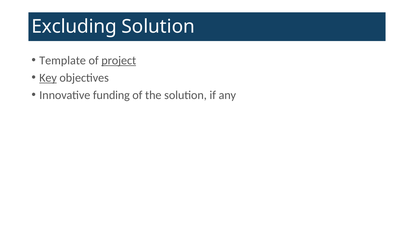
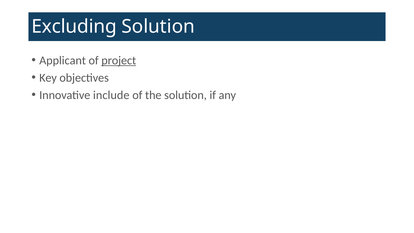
Template: Template -> Applicant (63, 60)
Key underline: present -> none (48, 78)
funding: funding -> include (111, 95)
